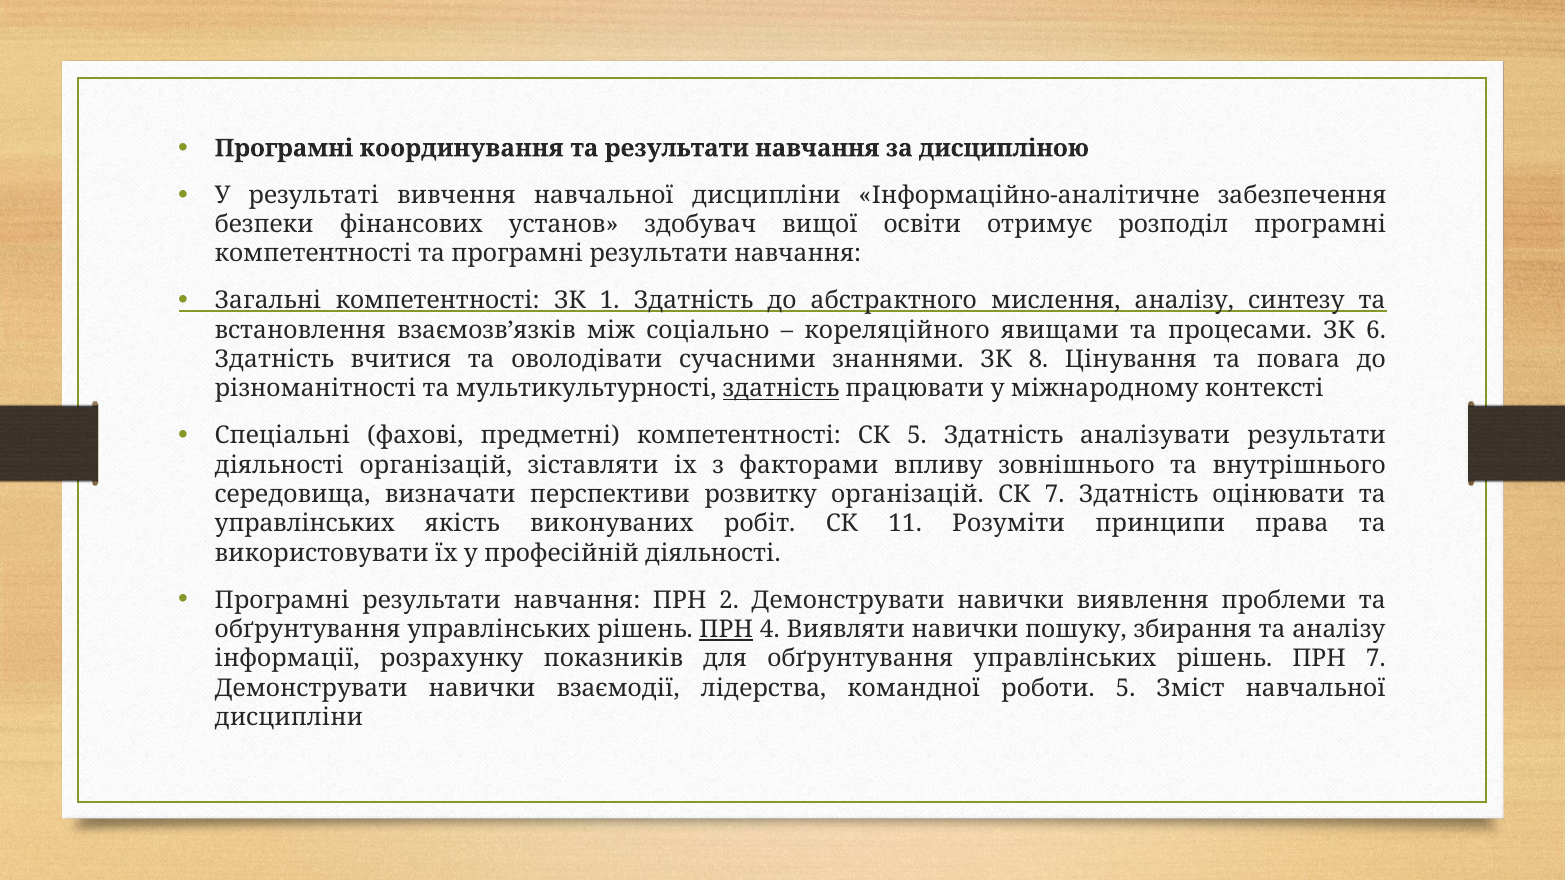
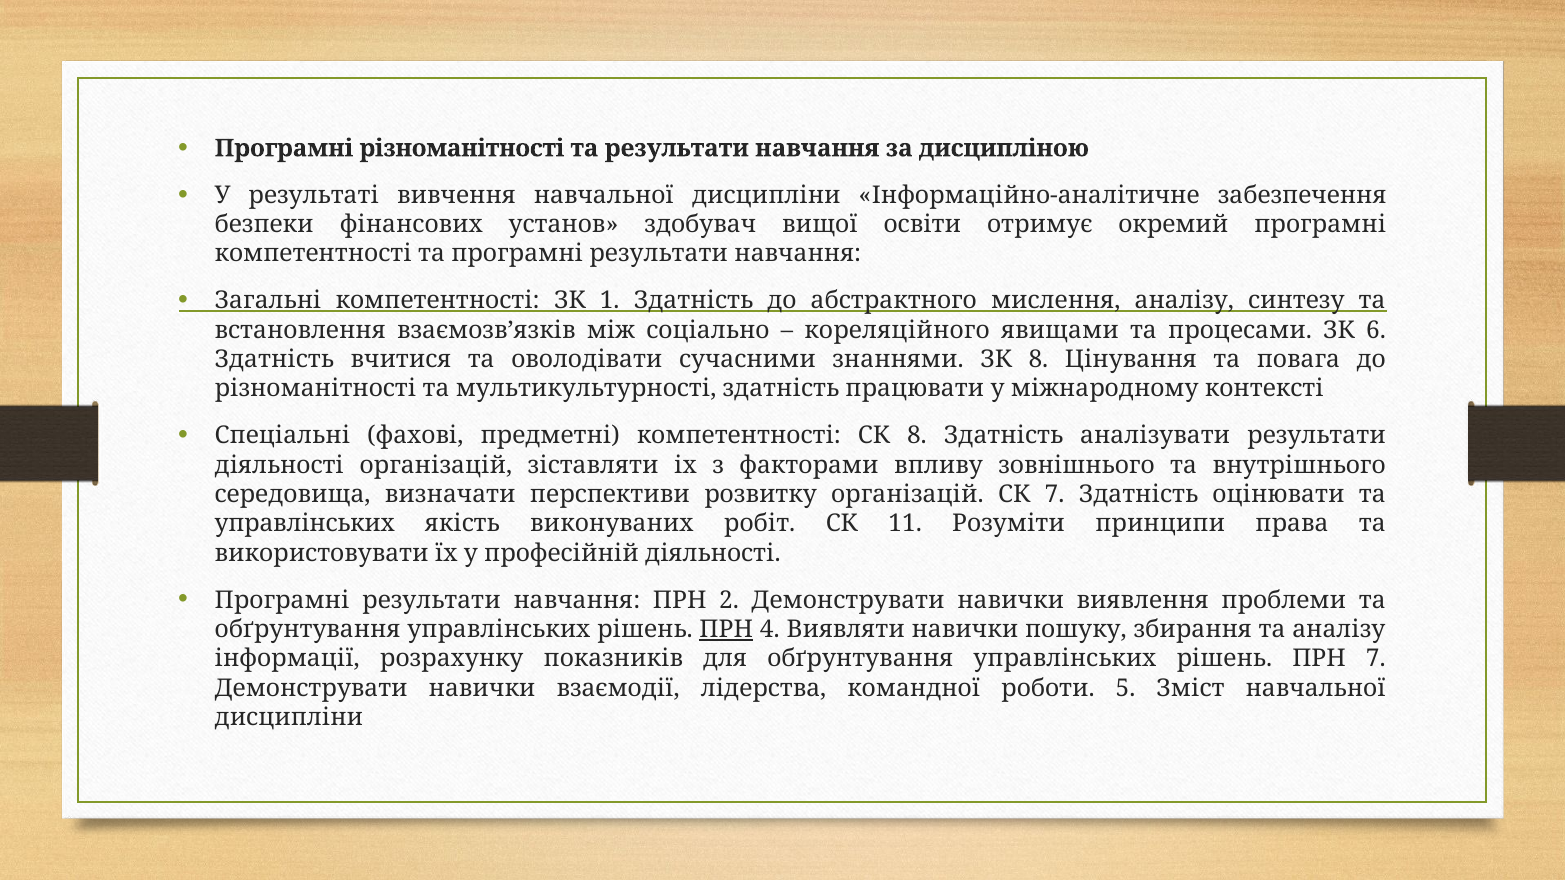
Програмні координування: координування -> різноманітності (462, 148)
розподіл: розподіл -> окремий (1173, 225)
здатність underline: present -> none (781, 389)
СК 5: 5 -> 8 (917, 436)
